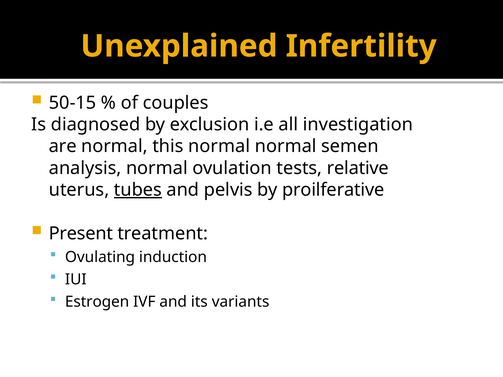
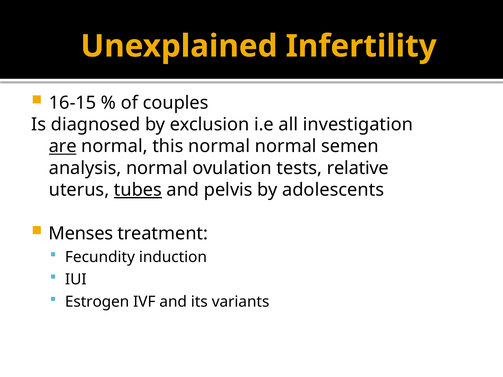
50-15: 50-15 -> 16-15 (73, 103)
are underline: none -> present (63, 146)
proilferative: proilferative -> adolescents (333, 190)
Present: Present -> Menses (81, 234)
Ovulating: Ovulating -> Fecundity (100, 257)
